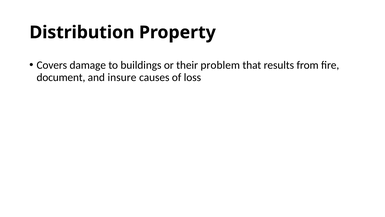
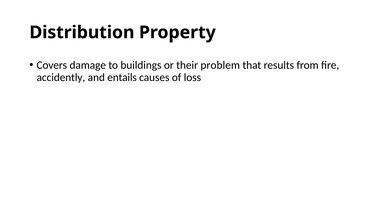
document: document -> accidently (61, 77)
insure: insure -> entails (122, 77)
